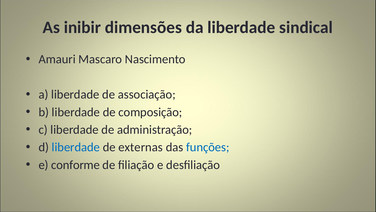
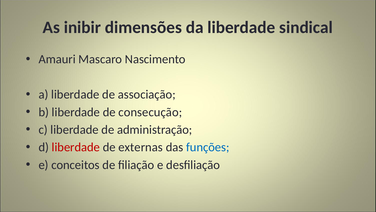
composição: composição -> consecução (150, 112)
liberdade colour: blue -> red (76, 147)
conforme: conforme -> conceitos (76, 165)
